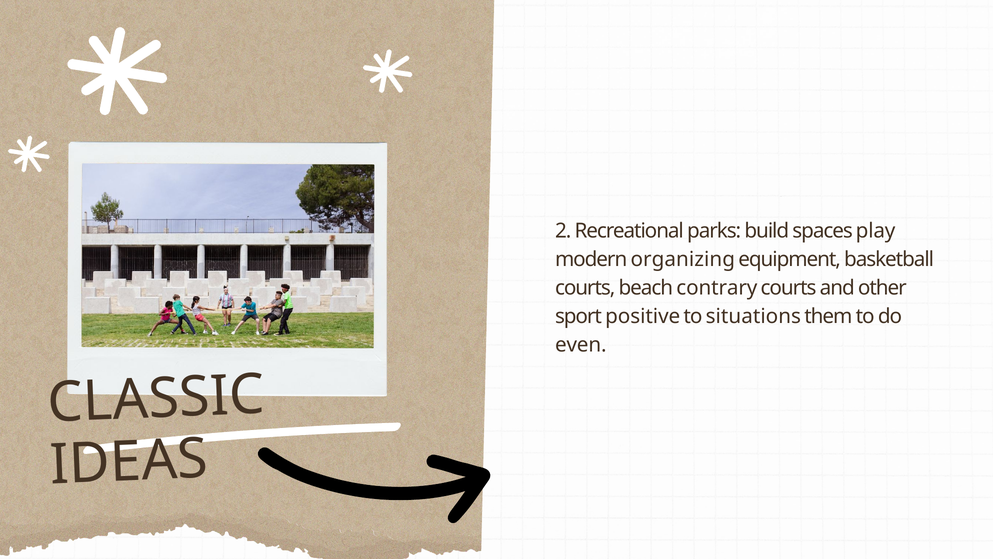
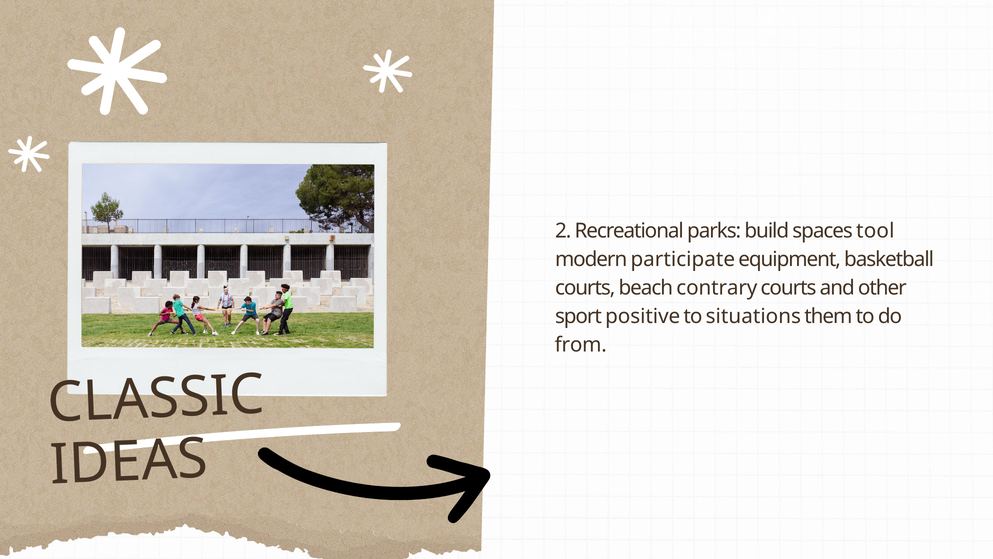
play: play -> tool (875, 231)
organizing: organizing -> participate (683, 259)
even: even -> from (581, 345)
